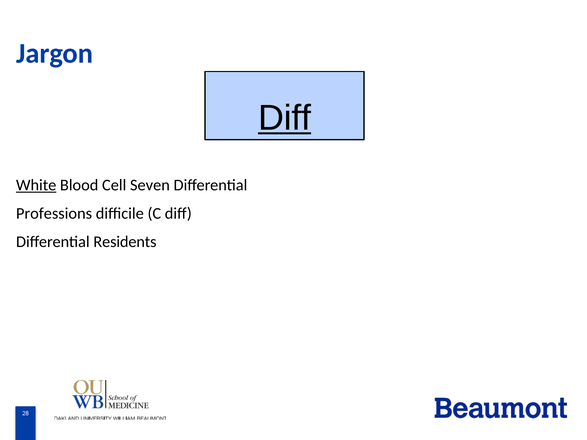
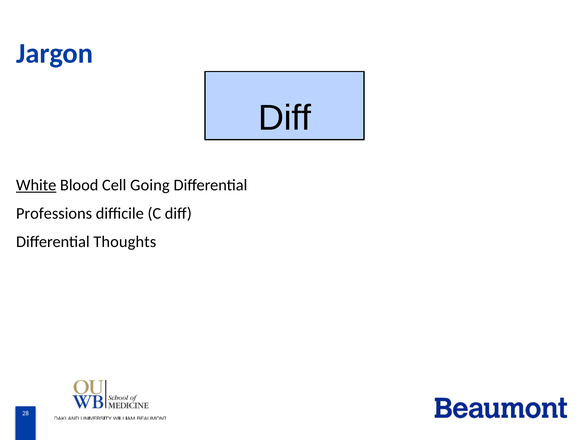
Diff underline: present -> none (285, 118)
Seven: Seven -> Going (150, 185)
Residents: Residents -> Thoughts (125, 242)
